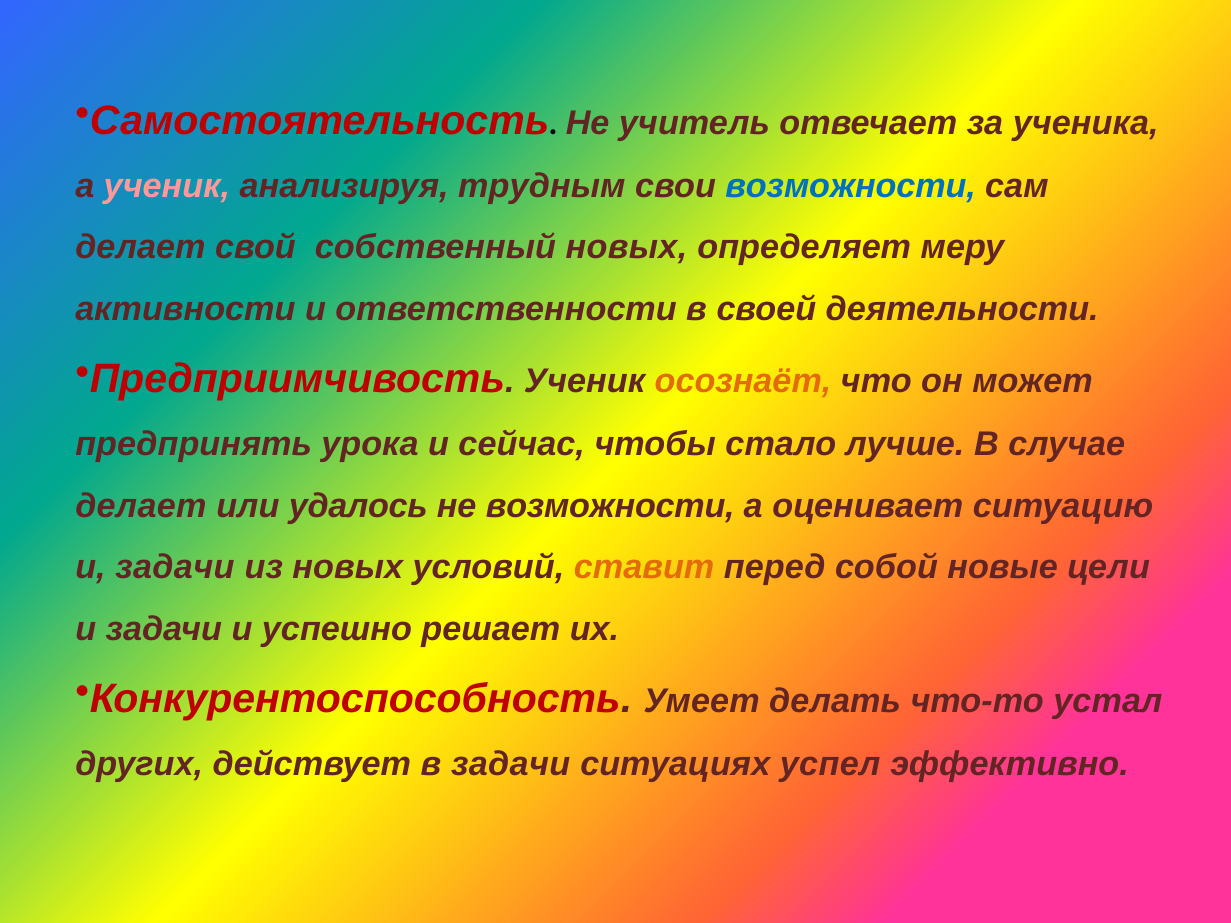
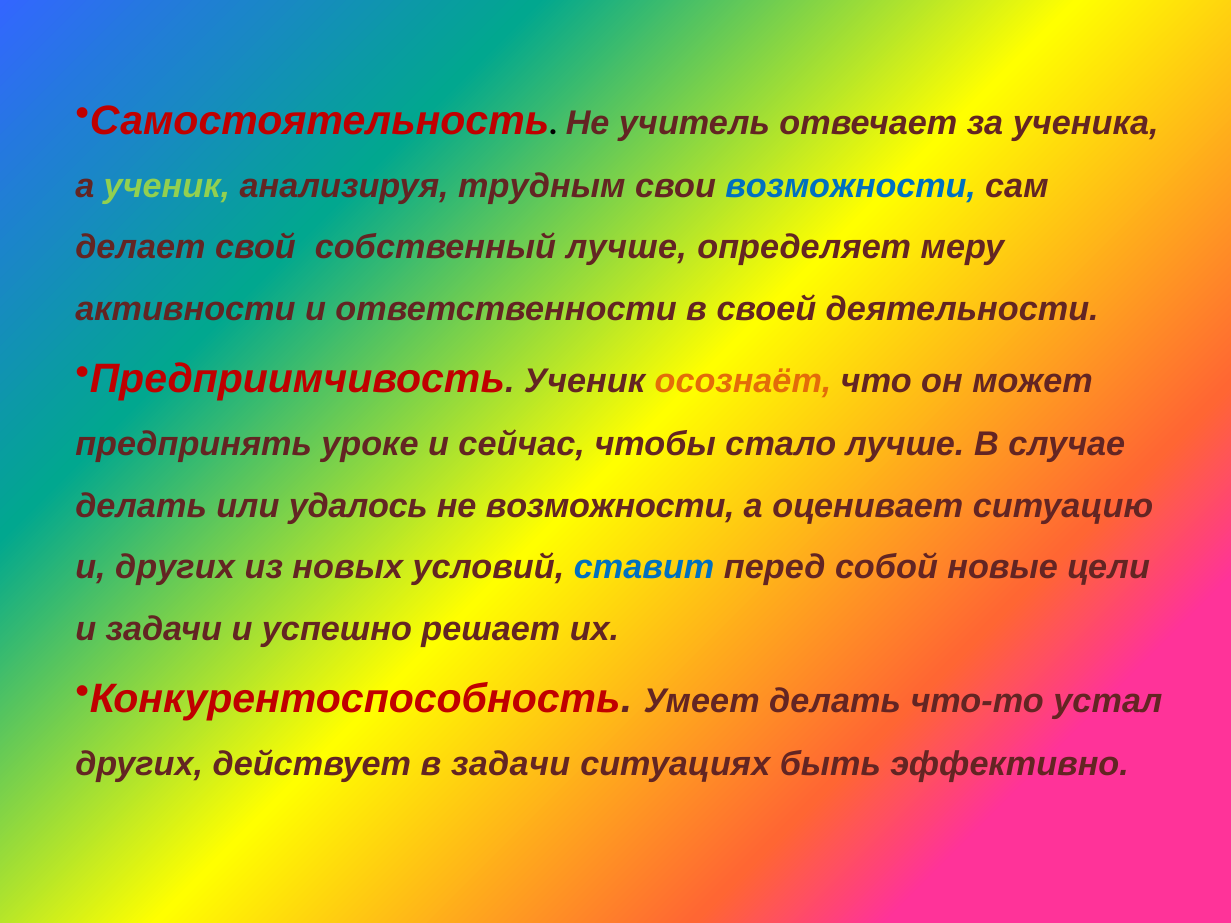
ученик colour: pink -> light green (167, 186)
собственный новых: новых -> лучше (626, 247)
урока: урока -> уроке (370, 444)
делает: делает -> делать (141, 506)
задачи: задачи -> других (175, 568)
ставит colour: orange -> blue (644, 568)
успел: успел -> быть (830, 764)
